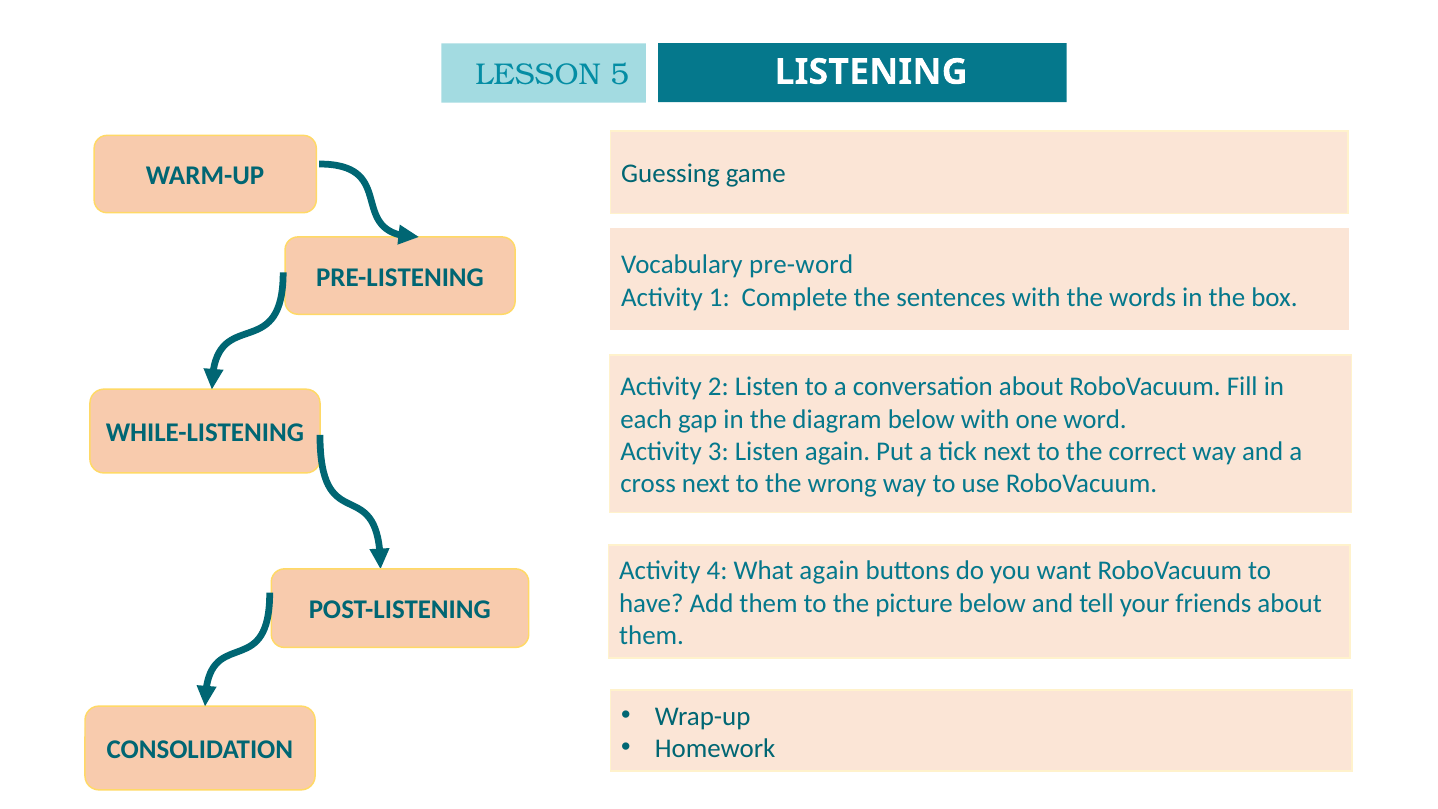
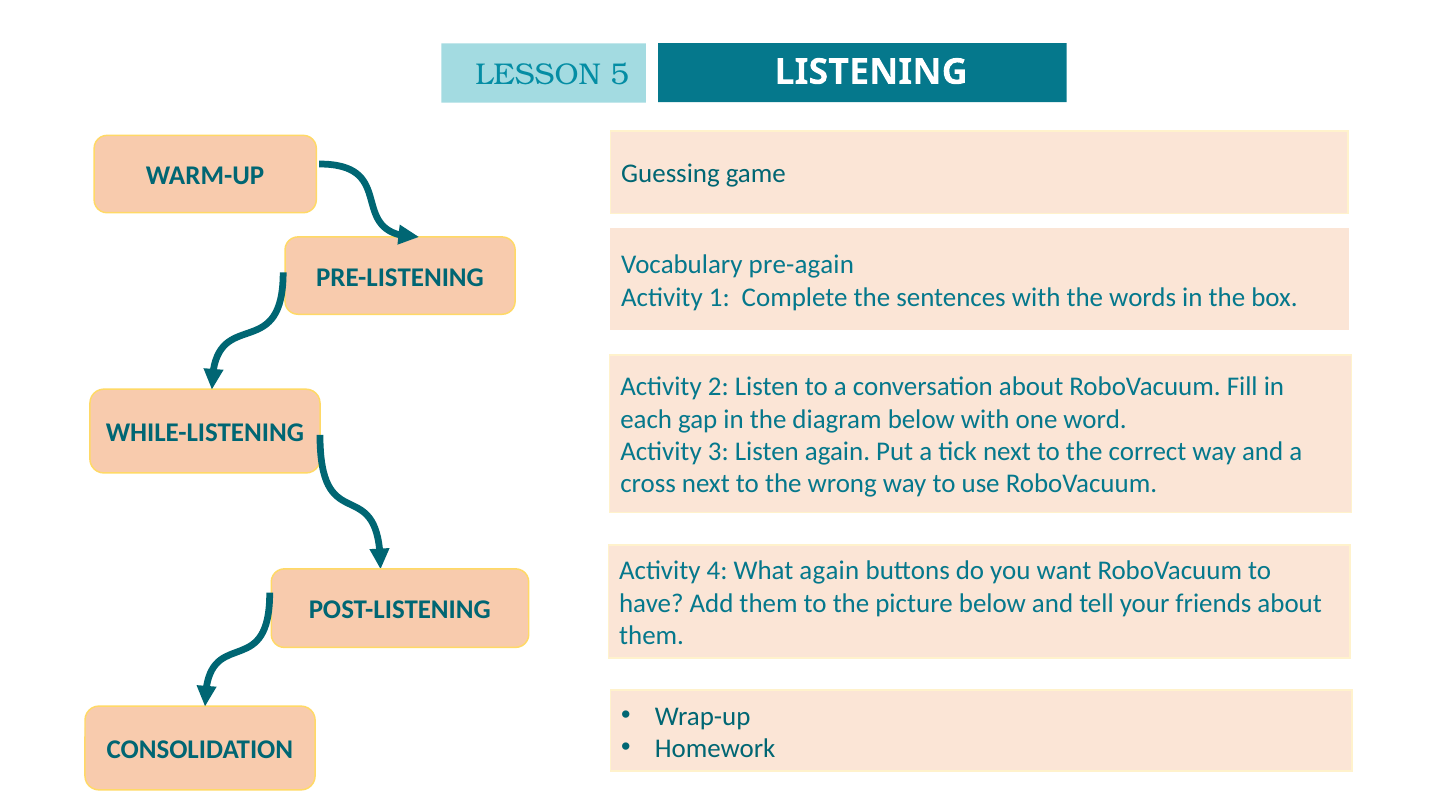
pre-word: pre-word -> pre-again (801, 265)
